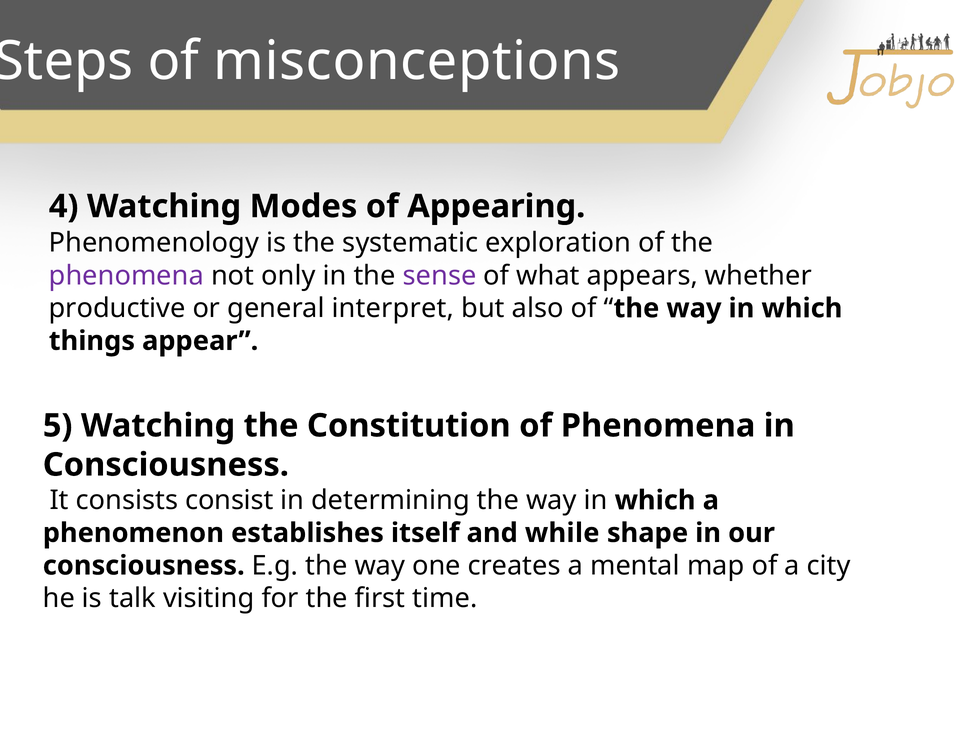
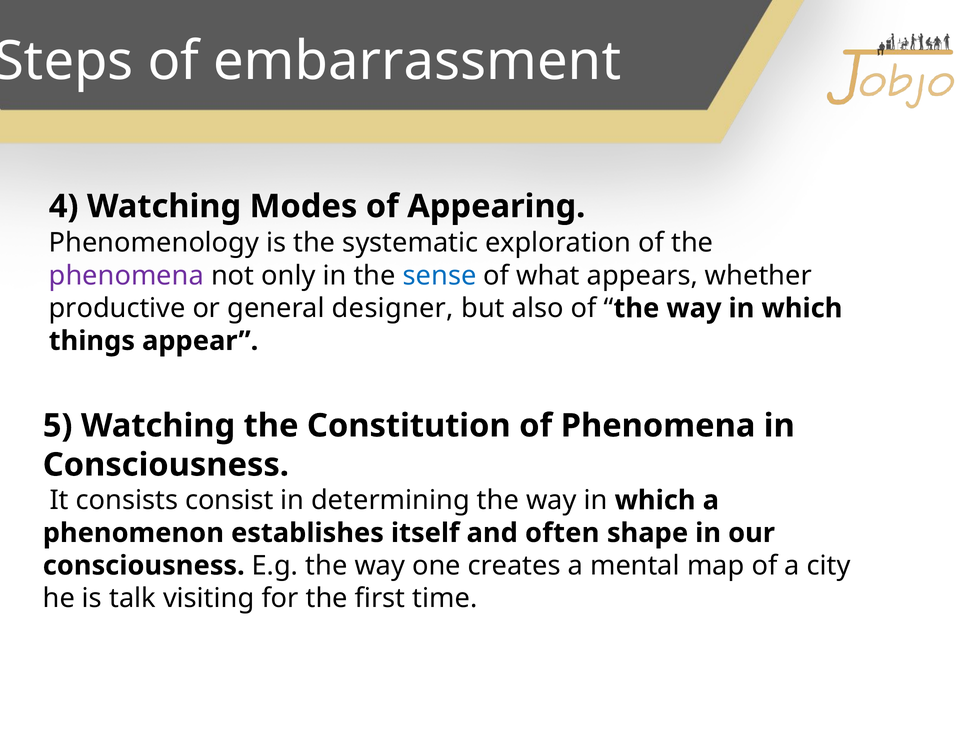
misconceptions: misconceptions -> embarrassment (417, 61)
sense colour: purple -> blue (440, 276)
interpret: interpret -> designer (393, 308)
while: while -> often (562, 533)
